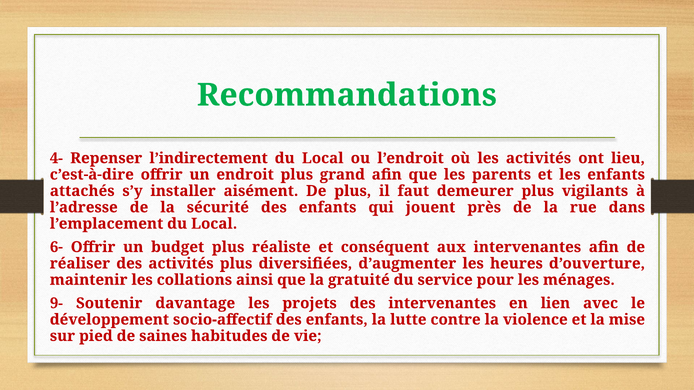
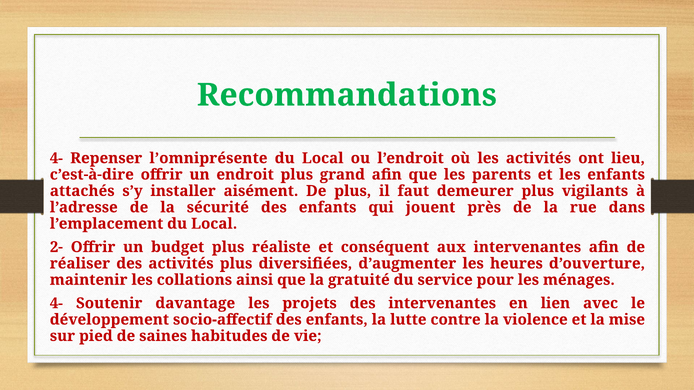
l’indirectement: l’indirectement -> l’omniprésente (208, 158)
6-: 6- -> 2- (56, 247)
9-: 9- -> 4- (56, 303)
